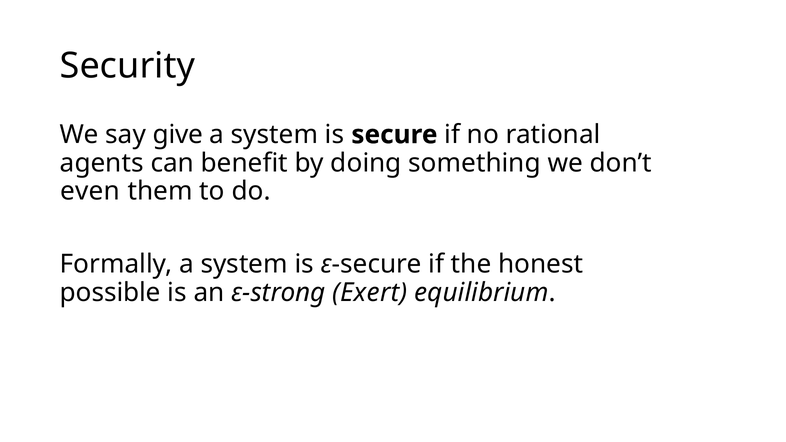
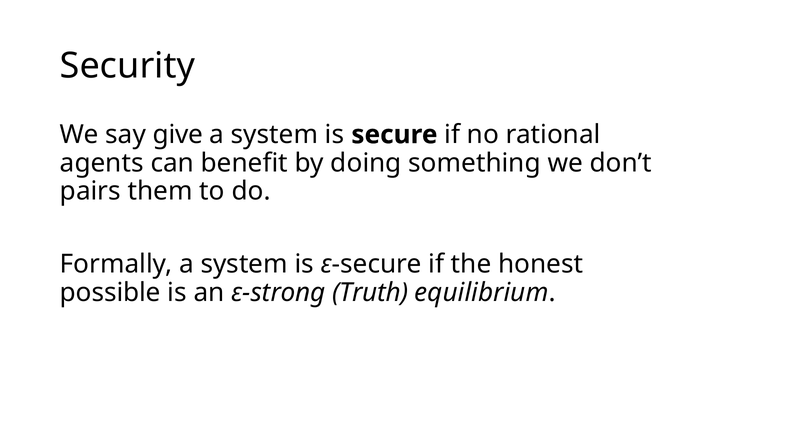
even: even -> pairs (90, 191)
Exert: Exert -> Truth (370, 293)
